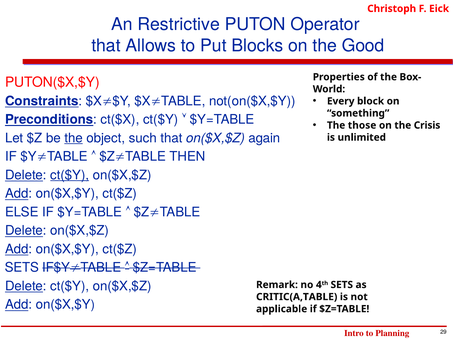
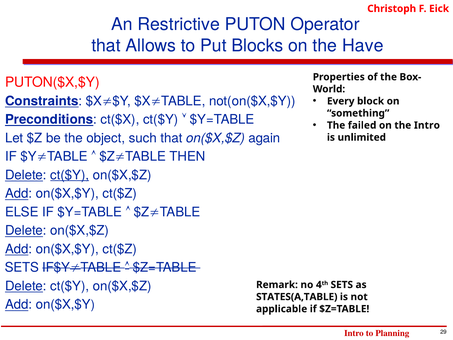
Good: Good -> Have (363, 46)
those: those -> failed (362, 125)
the Crisis: Crisis -> Intro (427, 125)
the underline: present -> none (74, 138)
CRITIC(A,TABLE: CRITIC(A,TABLE -> STATES(A,TABLE (297, 297)
